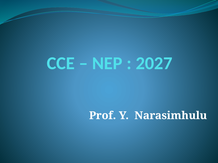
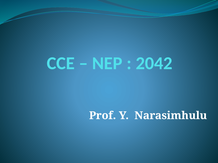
2027: 2027 -> 2042 (154, 64)
